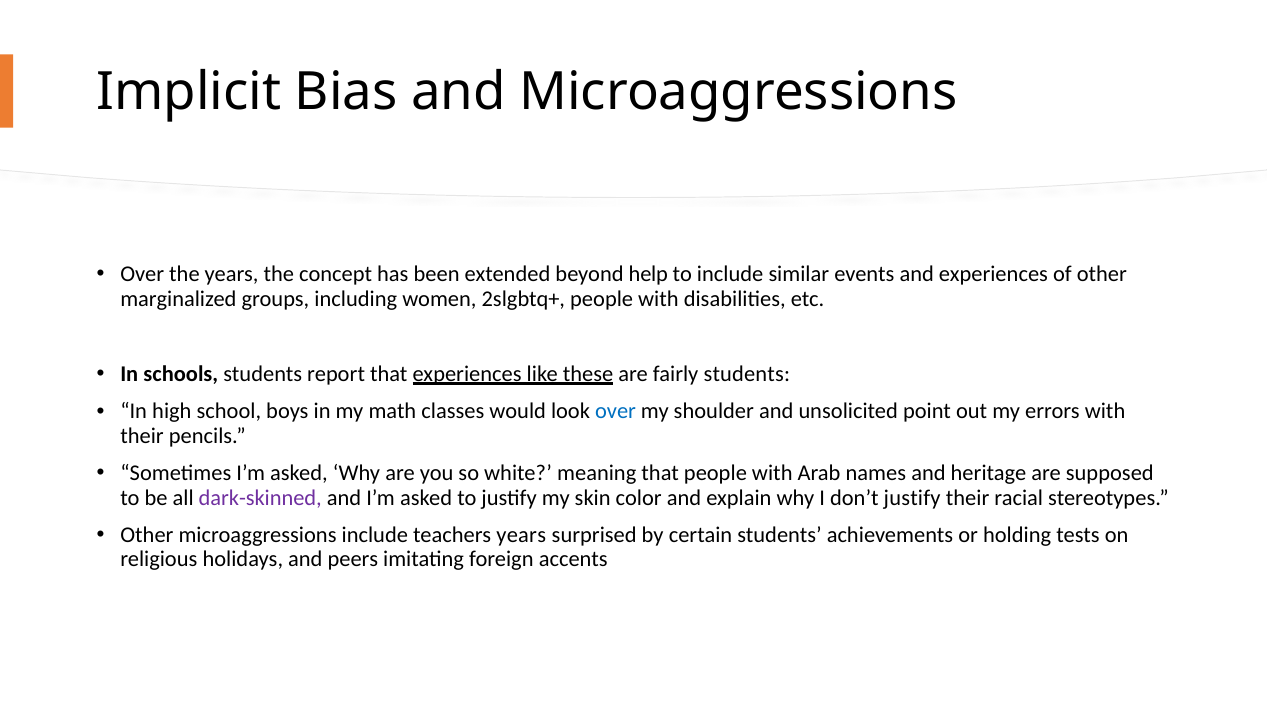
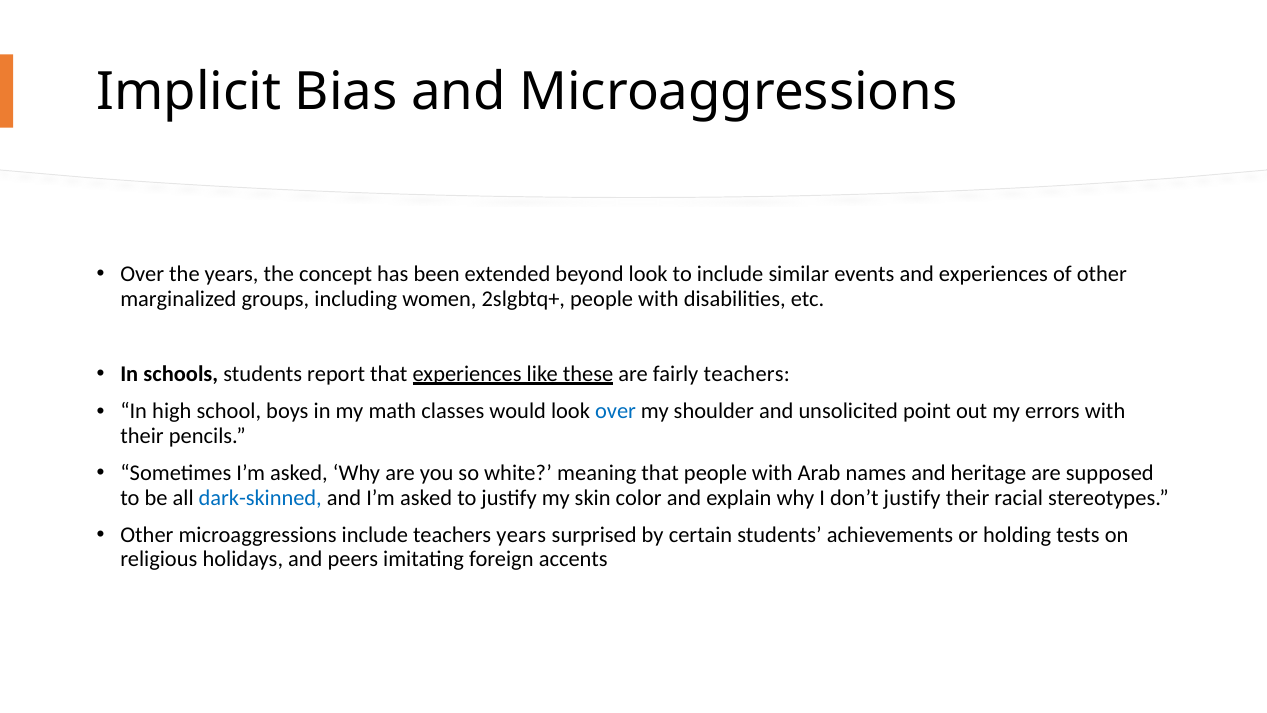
beyond help: help -> look (648, 274)
fairly students: students -> teachers (747, 374)
dark-skinned colour: purple -> blue (260, 497)
